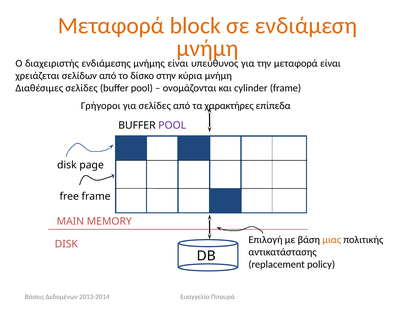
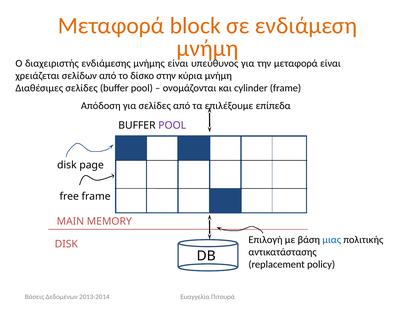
Γρήγοροι: Γρήγοροι -> Απόδοση (101, 106)
χαρακτήρες: χαρακτήρες -> επιλέξουμε (229, 106)
μιας colour: orange -> blue (332, 240)
